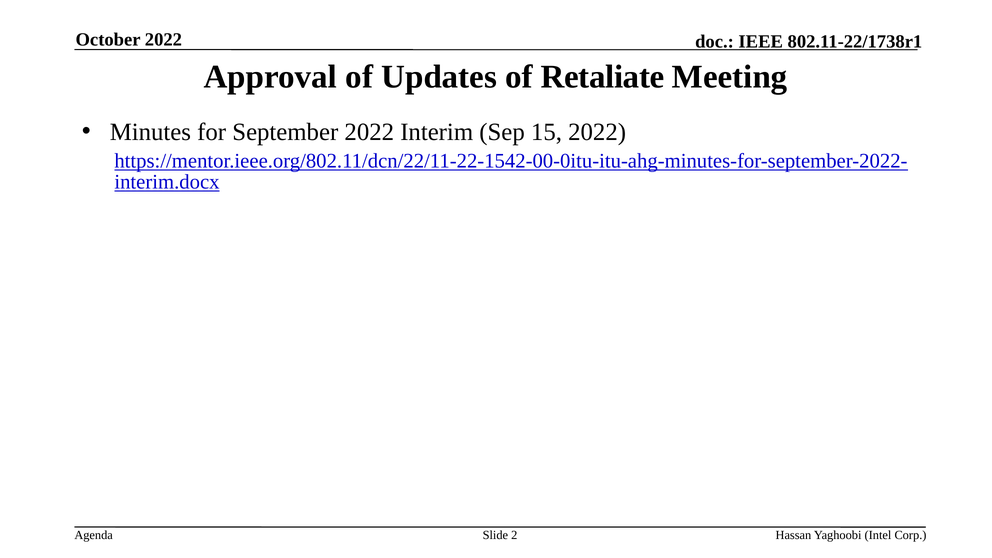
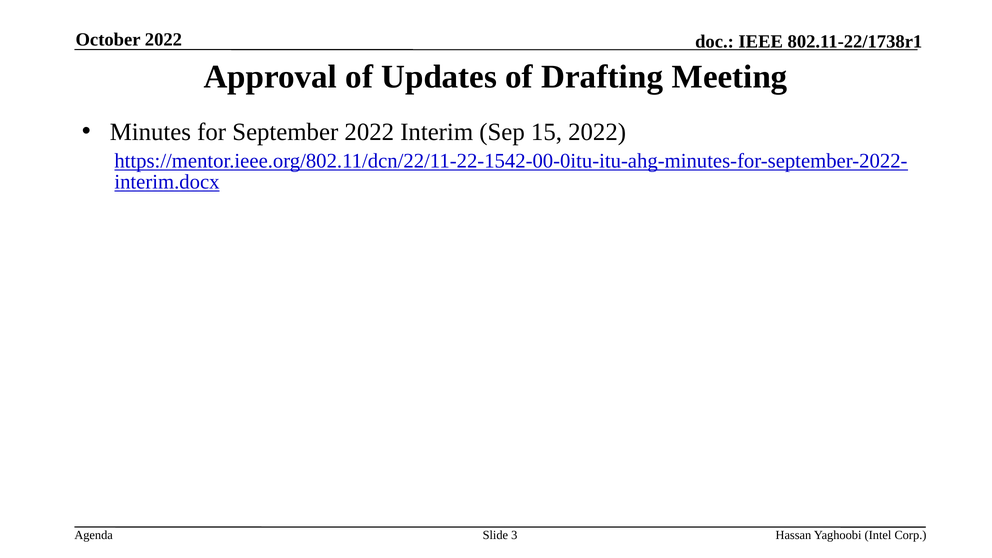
Retaliate: Retaliate -> Drafting (602, 77)
2: 2 -> 3 (514, 535)
